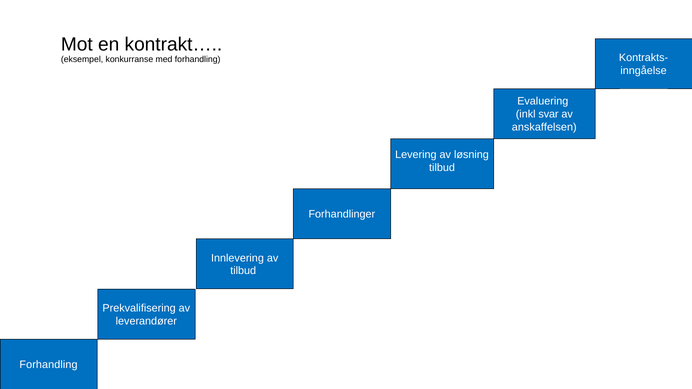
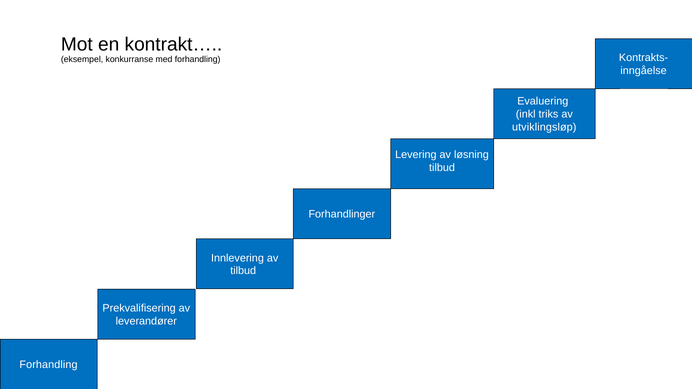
svar: svar -> triks (548, 114)
anskaffelsen: anskaffelsen -> utviklingsløp (544, 127)
